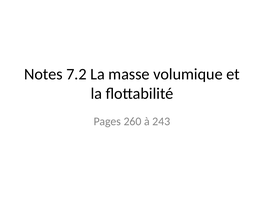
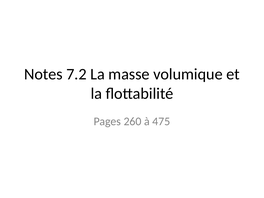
243: 243 -> 475 (161, 121)
